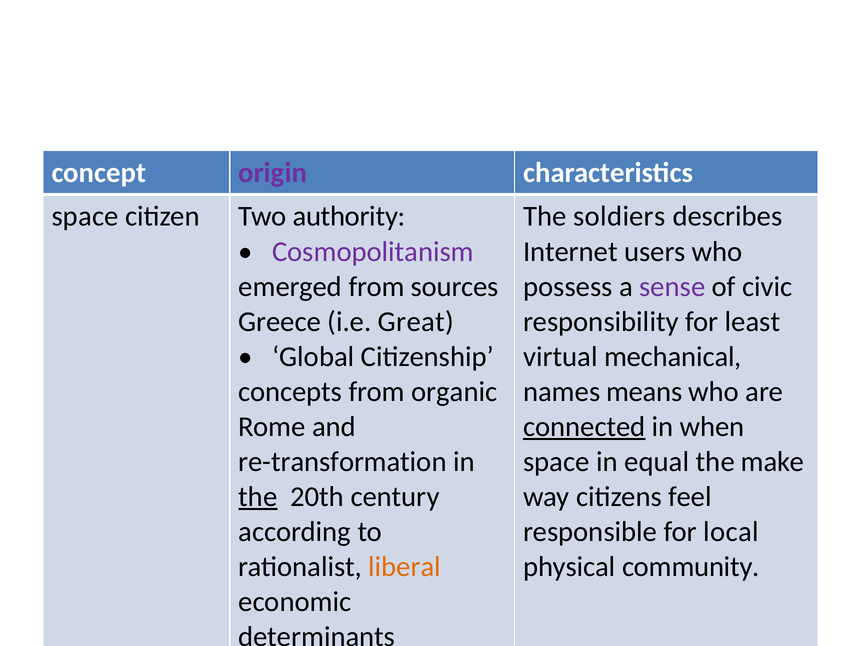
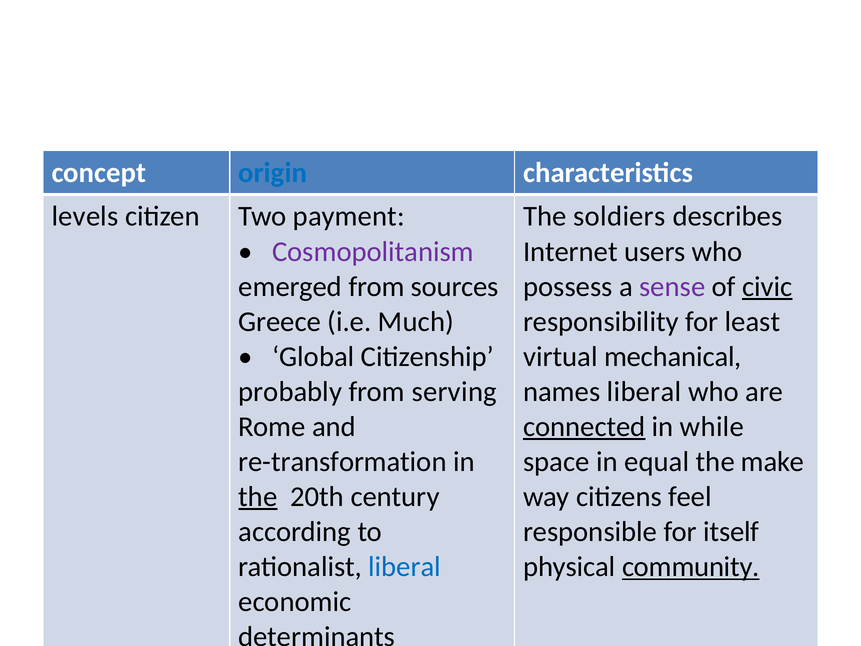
origin colour: purple -> blue (273, 173)
space: space -> levels (85, 216)
authority: authority -> payment (349, 216)
civic underline: none -> present (767, 286)
Great: Great -> Much (416, 321)
concepts: concepts -> probably (290, 392)
organic: organic -> serving (454, 392)
names means: means -> liberal (644, 392)
when: when -> while (712, 427)
local: local -> itself (731, 532)
liberal colour: orange -> blue (405, 567)
community underline: none -> present (691, 567)
